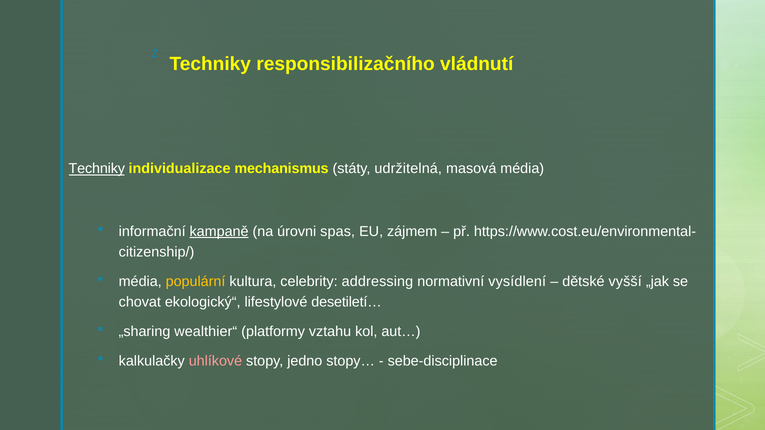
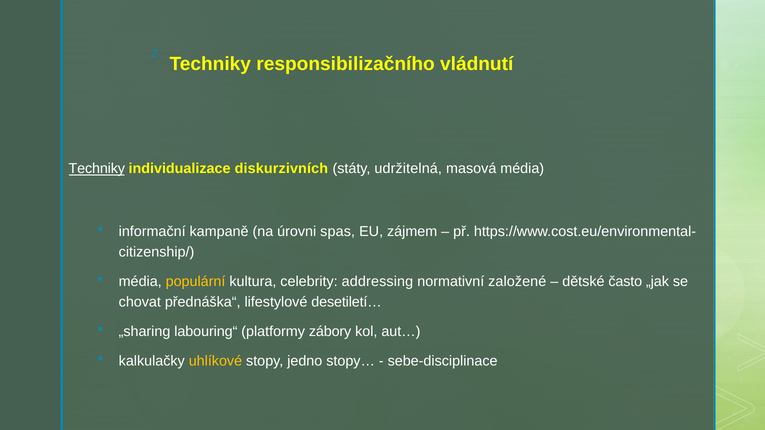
mechanismus: mechanismus -> diskurzivních (281, 169)
kampaně underline: present -> none (219, 232)
vysídlení: vysídlení -> založené (517, 282)
vyšší: vyšší -> často (625, 282)
ekologický“: ekologický“ -> přednáška“ (203, 302)
wealthier“: wealthier“ -> labouring“ (206, 332)
vztahu: vztahu -> zábory (330, 332)
uhlíkové colour: pink -> yellow (215, 361)
